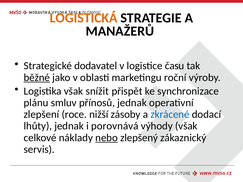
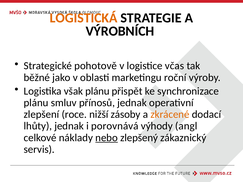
MANAŽERŮ: MANAŽERŮ -> VÝROBNÍCH (120, 31)
dodavatel: dodavatel -> pohotově (96, 66)
času: času -> včas (175, 66)
běžné underline: present -> none (37, 78)
však snížit: snížit -> plánu (97, 91)
zkrácené colour: blue -> orange (170, 115)
výhody však: však -> angl (186, 126)
